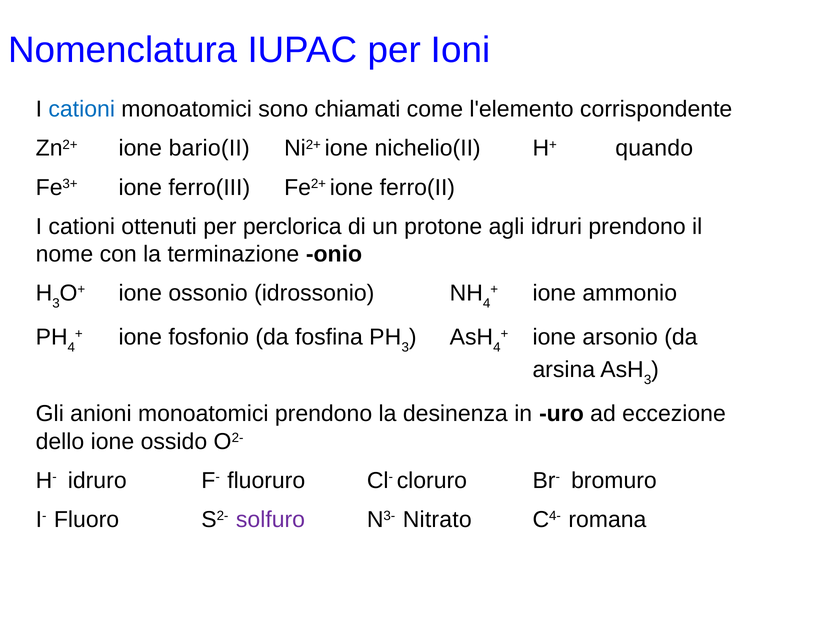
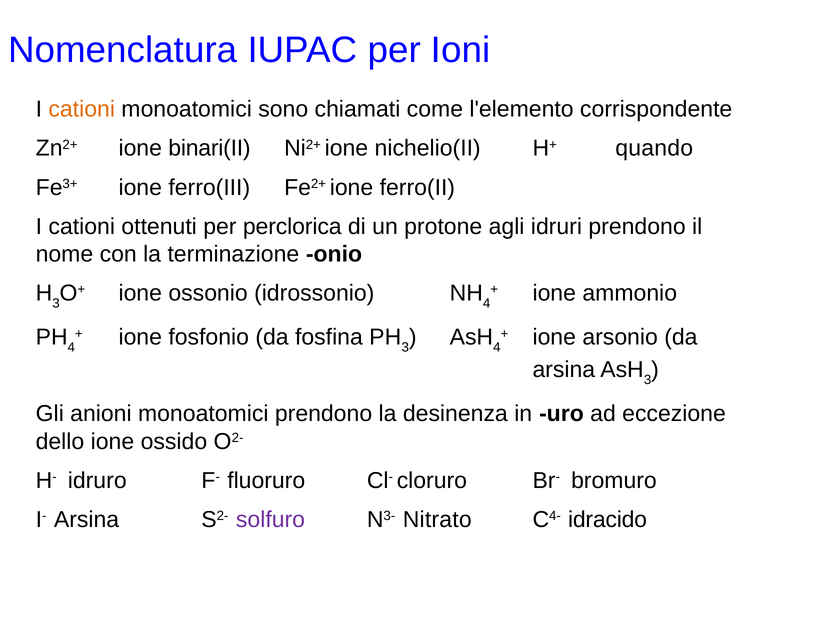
cationi colour: blue -> orange (82, 109)
bario(II: bario(II -> binari(II (209, 148)
I- Fluoro: Fluoro -> Arsina (87, 520)
romana: romana -> idracido (608, 520)
